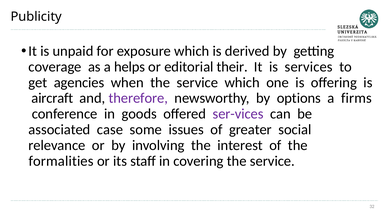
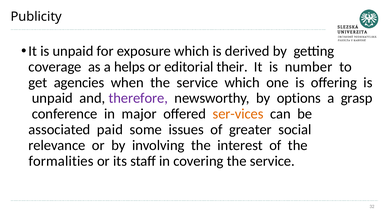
services: services -> number (309, 67)
aircraft: aircraft -> unpaid (52, 98)
firms: firms -> grasp (357, 98)
goods: goods -> major (139, 114)
ser-vices colour: purple -> orange (238, 114)
case: case -> paid (110, 130)
